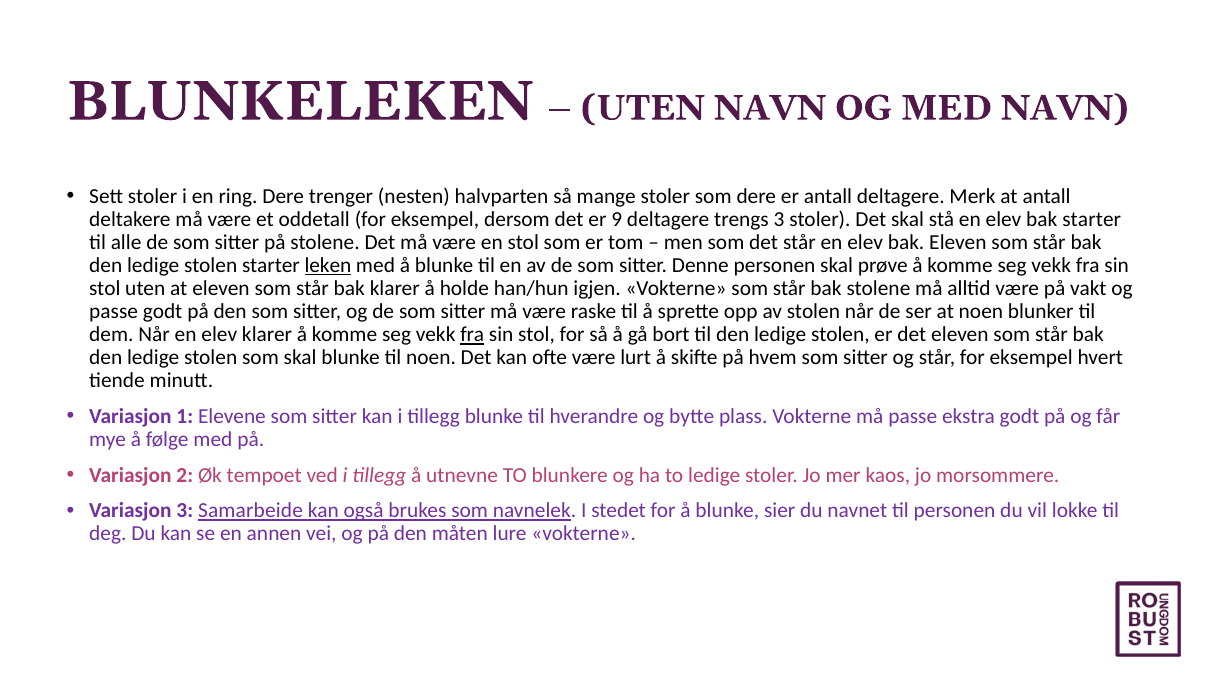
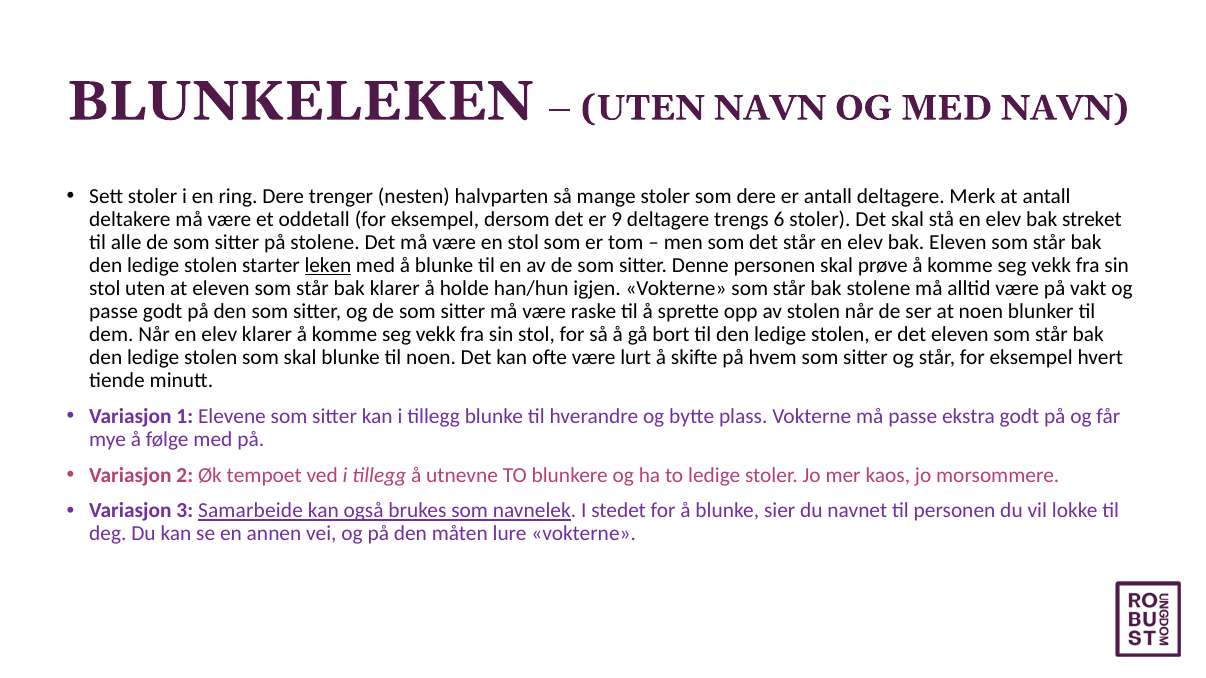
trengs 3: 3 -> 6 (779, 220)
bak starter: starter -> streket (1092, 220)
fra underline: present -> none (472, 335)
